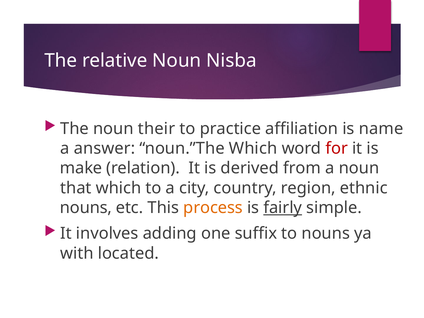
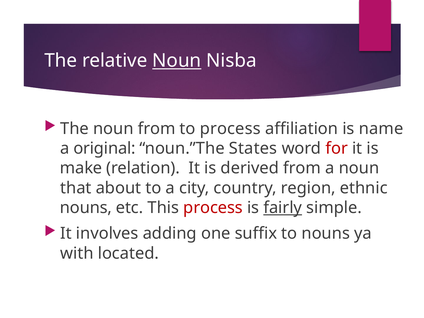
Noun underline: none -> present (177, 61)
noun their: their -> from (157, 129)
to practice: practice -> process (230, 129)
answer: answer -> original (105, 148)
noun.”The Which: Which -> States (253, 148)
that which: which -> about (118, 188)
process colour: orange -> red (213, 208)
